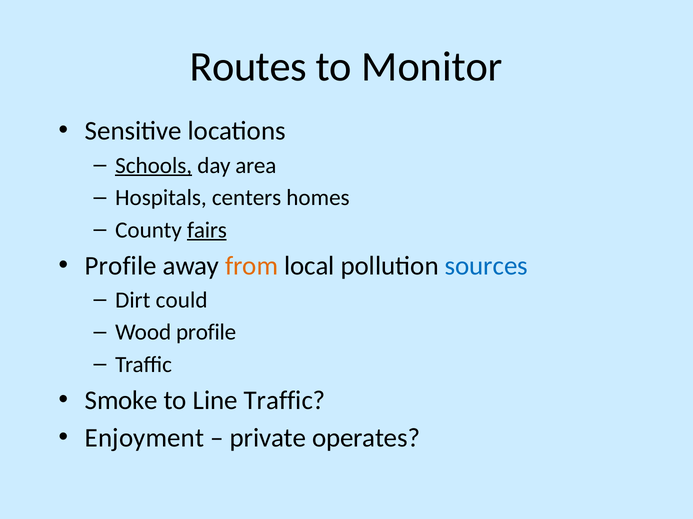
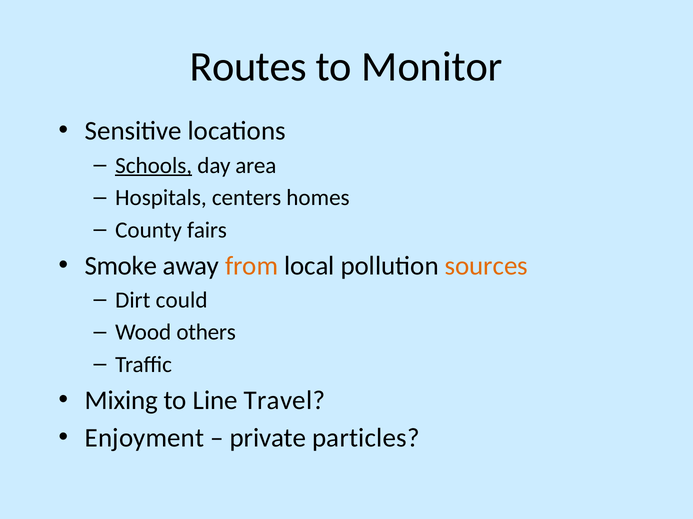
fairs underline: present -> none (207, 230)
Profile: Profile -> Smoke (121, 266)
sources colour: blue -> orange (486, 266)
Wood profile: profile -> others (206, 333)
Smoke: Smoke -> Mixing (121, 401)
Line Traffic: Traffic -> Travel (284, 401)
operates: operates -> particles (366, 439)
